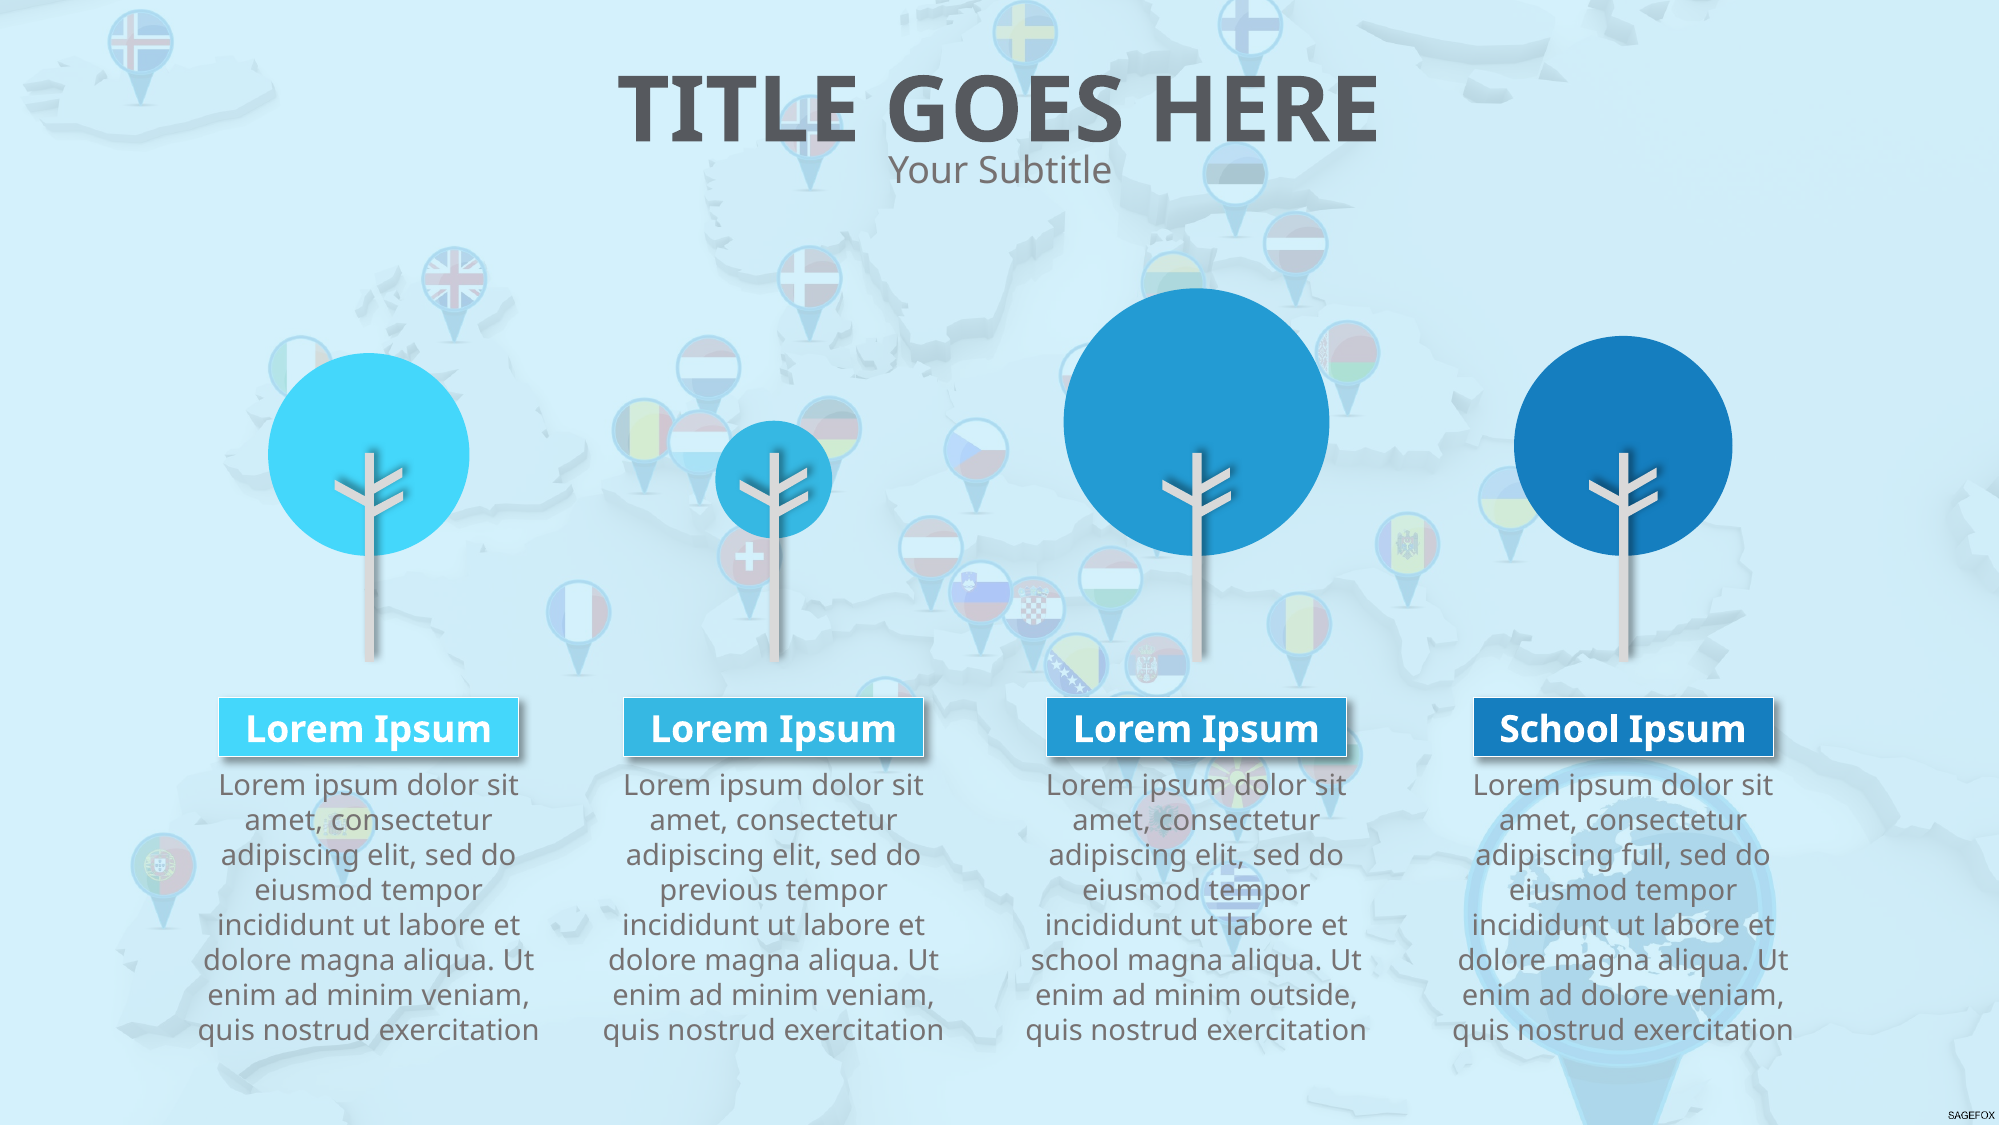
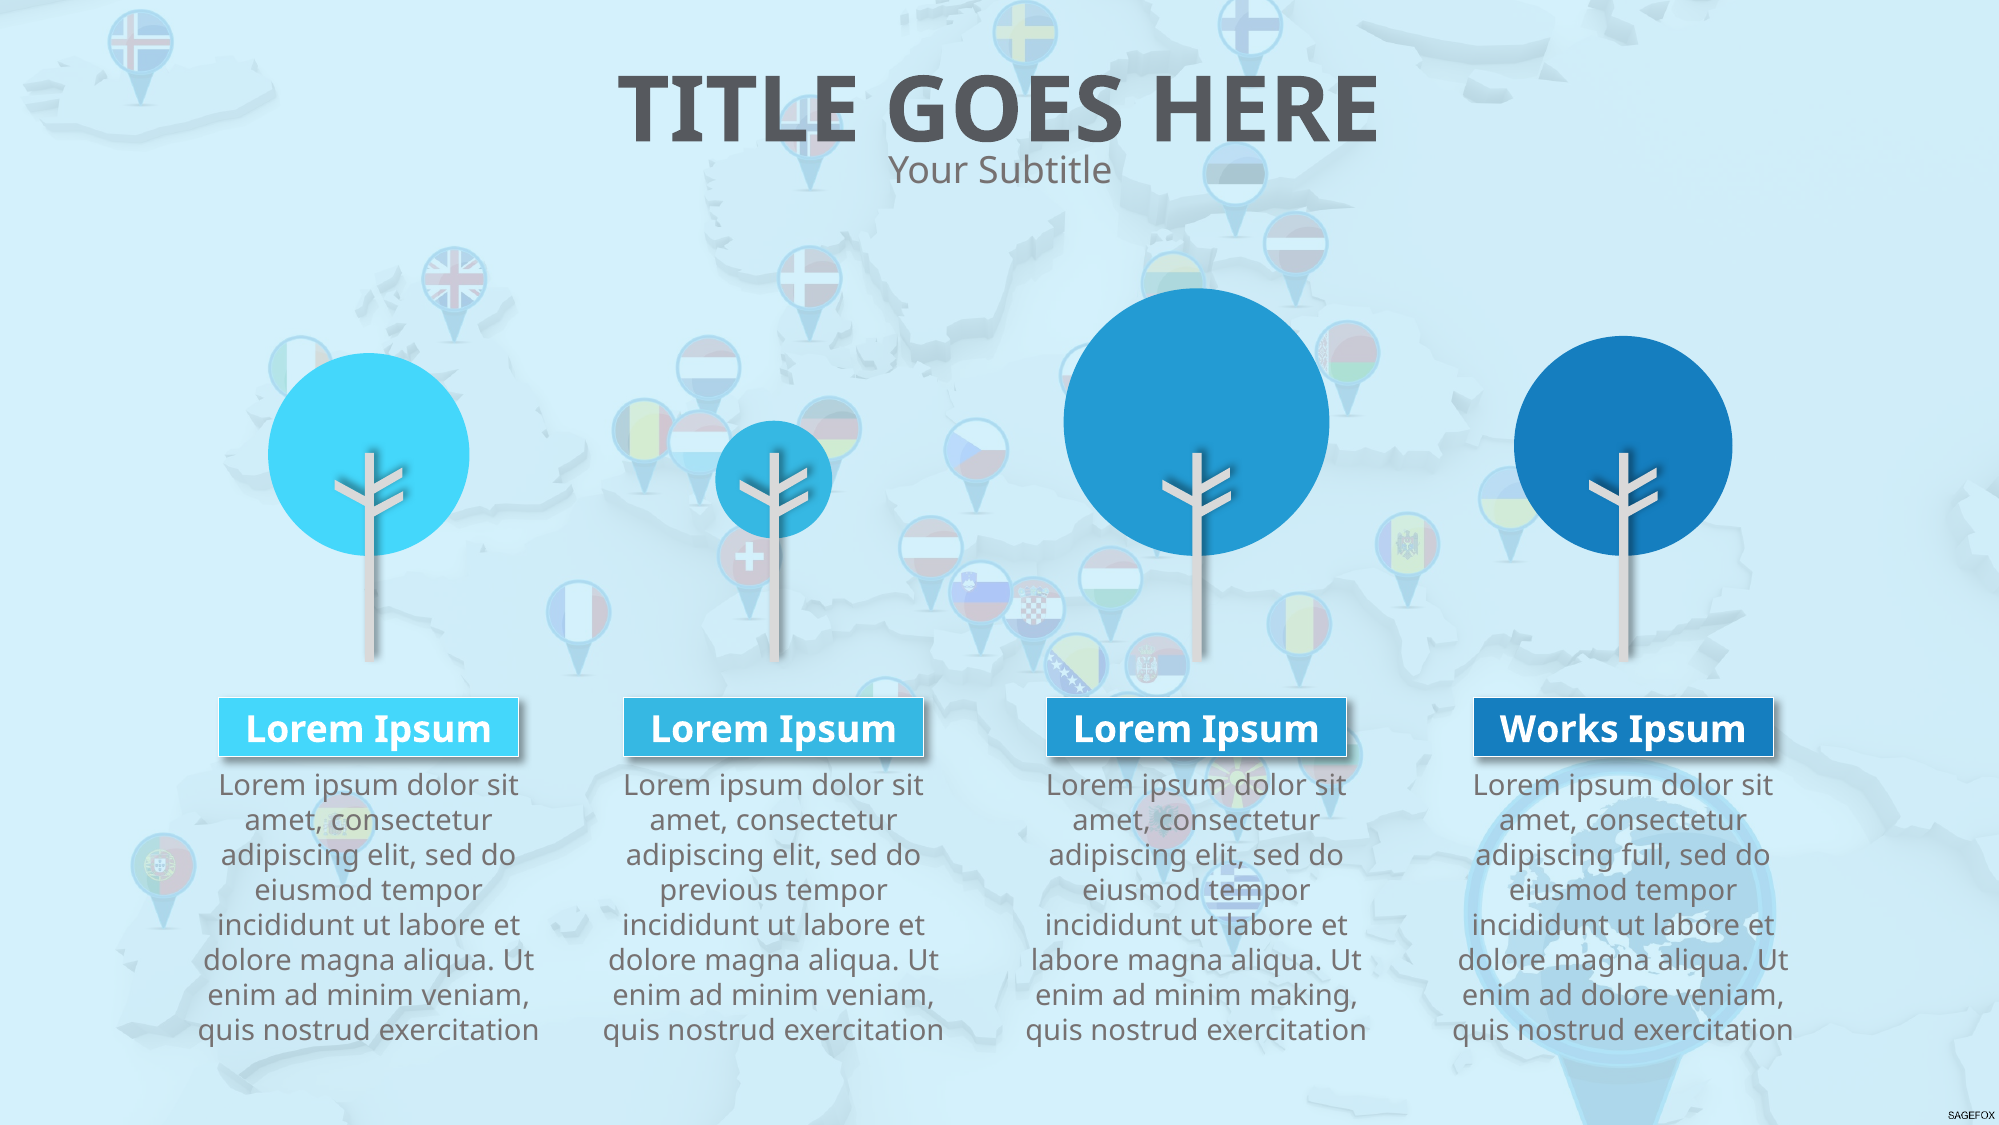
School: School -> Works (1559, 729)
school: school -> labore (1075, 961)
outside: outside -> making (1304, 996)
